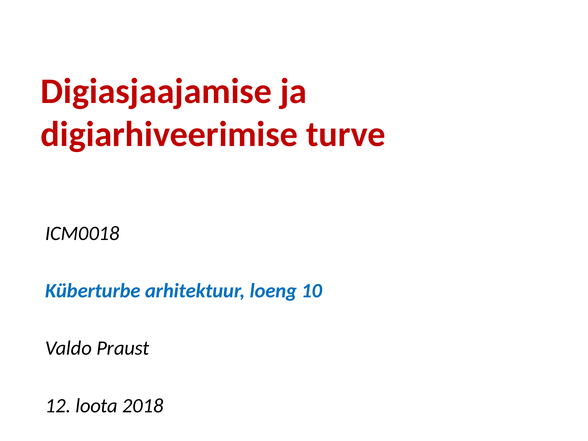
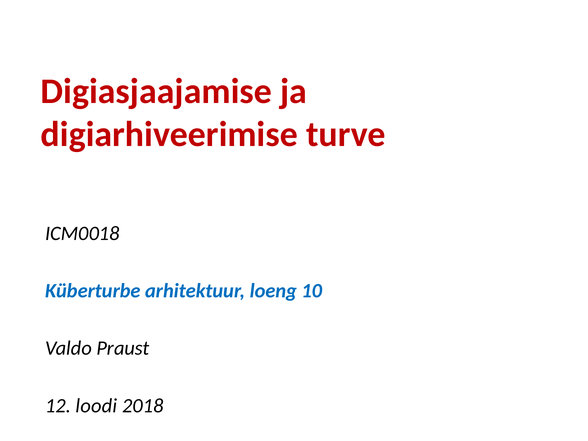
loota: loota -> loodi (96, 406)
